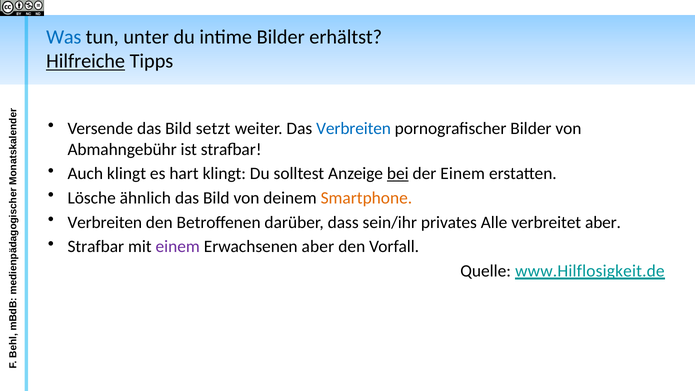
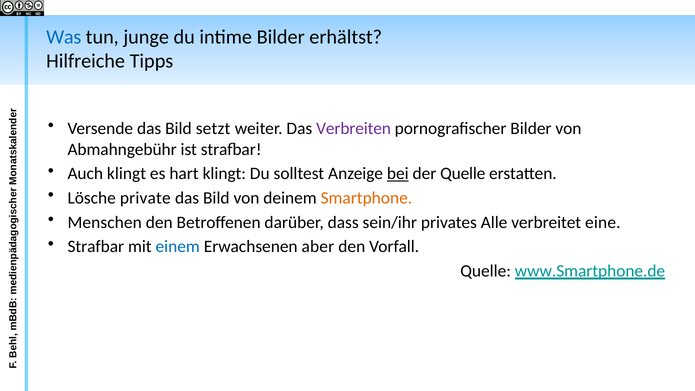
unter: unter -> junge (146, 37)
Hilfreiche underline: present -> none (86, 61)
Verbreiten colour: blue -> purple (354, 128)
der Einem: Einem -> Quelle (463, 174)
ähnlich: ähnlich -> private (145, 198)
Verbreiten: Verbreiten -> Menschen (105, 222)
verbreitet aber: aber -> eine (603, 222)
einem colour: purple -> blue (178, 247)
www.Hilflosigkeit.de: www.Hilflosigkeit.de -> www.Smartphone.de (590, 271)
